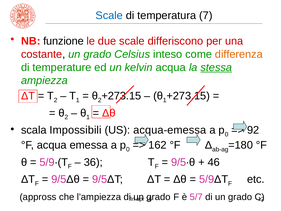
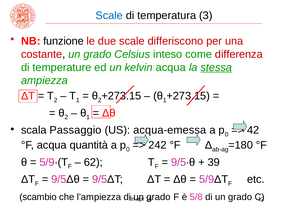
7: 7 -> 3 (206, 15)
differenza colour: orange -> red (239, 54)
Impossibili: Impossibili -> Passaggio (76, 130)
92: 92 -> 42 (253, 130)
emessa: emessa -> quantità (89, 145)
162: 162 -> 242 (157, 145)
36: 36 -> 62 (93, 162)
46: 46 -> 39 (214, 162)
appross: appross -> scambio (38, 197)
5/7: 5/7 -> 5/8 (196, 197)
